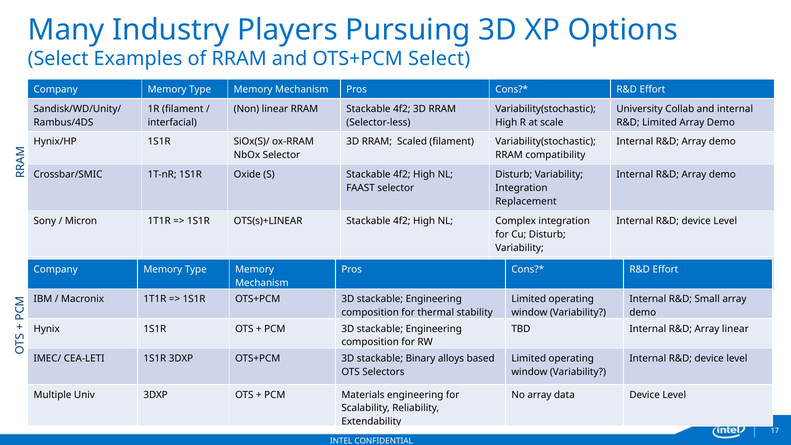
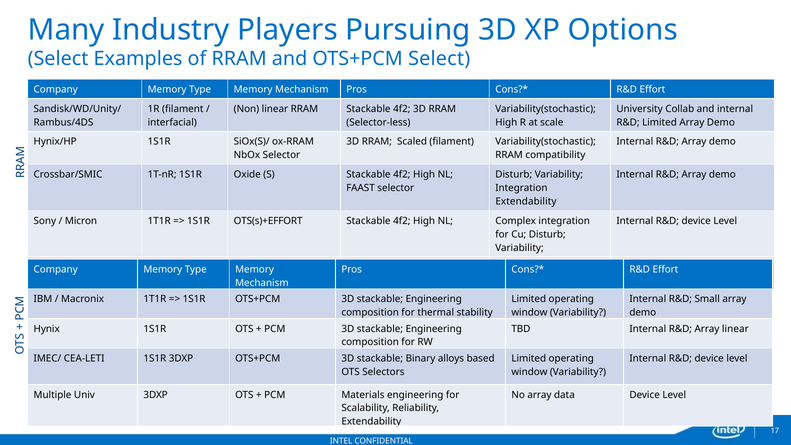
Replacement: Replacement -> Extendability (526, 201)
OTS(s)+LINEAR: OTS(s)+LINEAR -> OTS(s)+EFFORT (268, 221)
